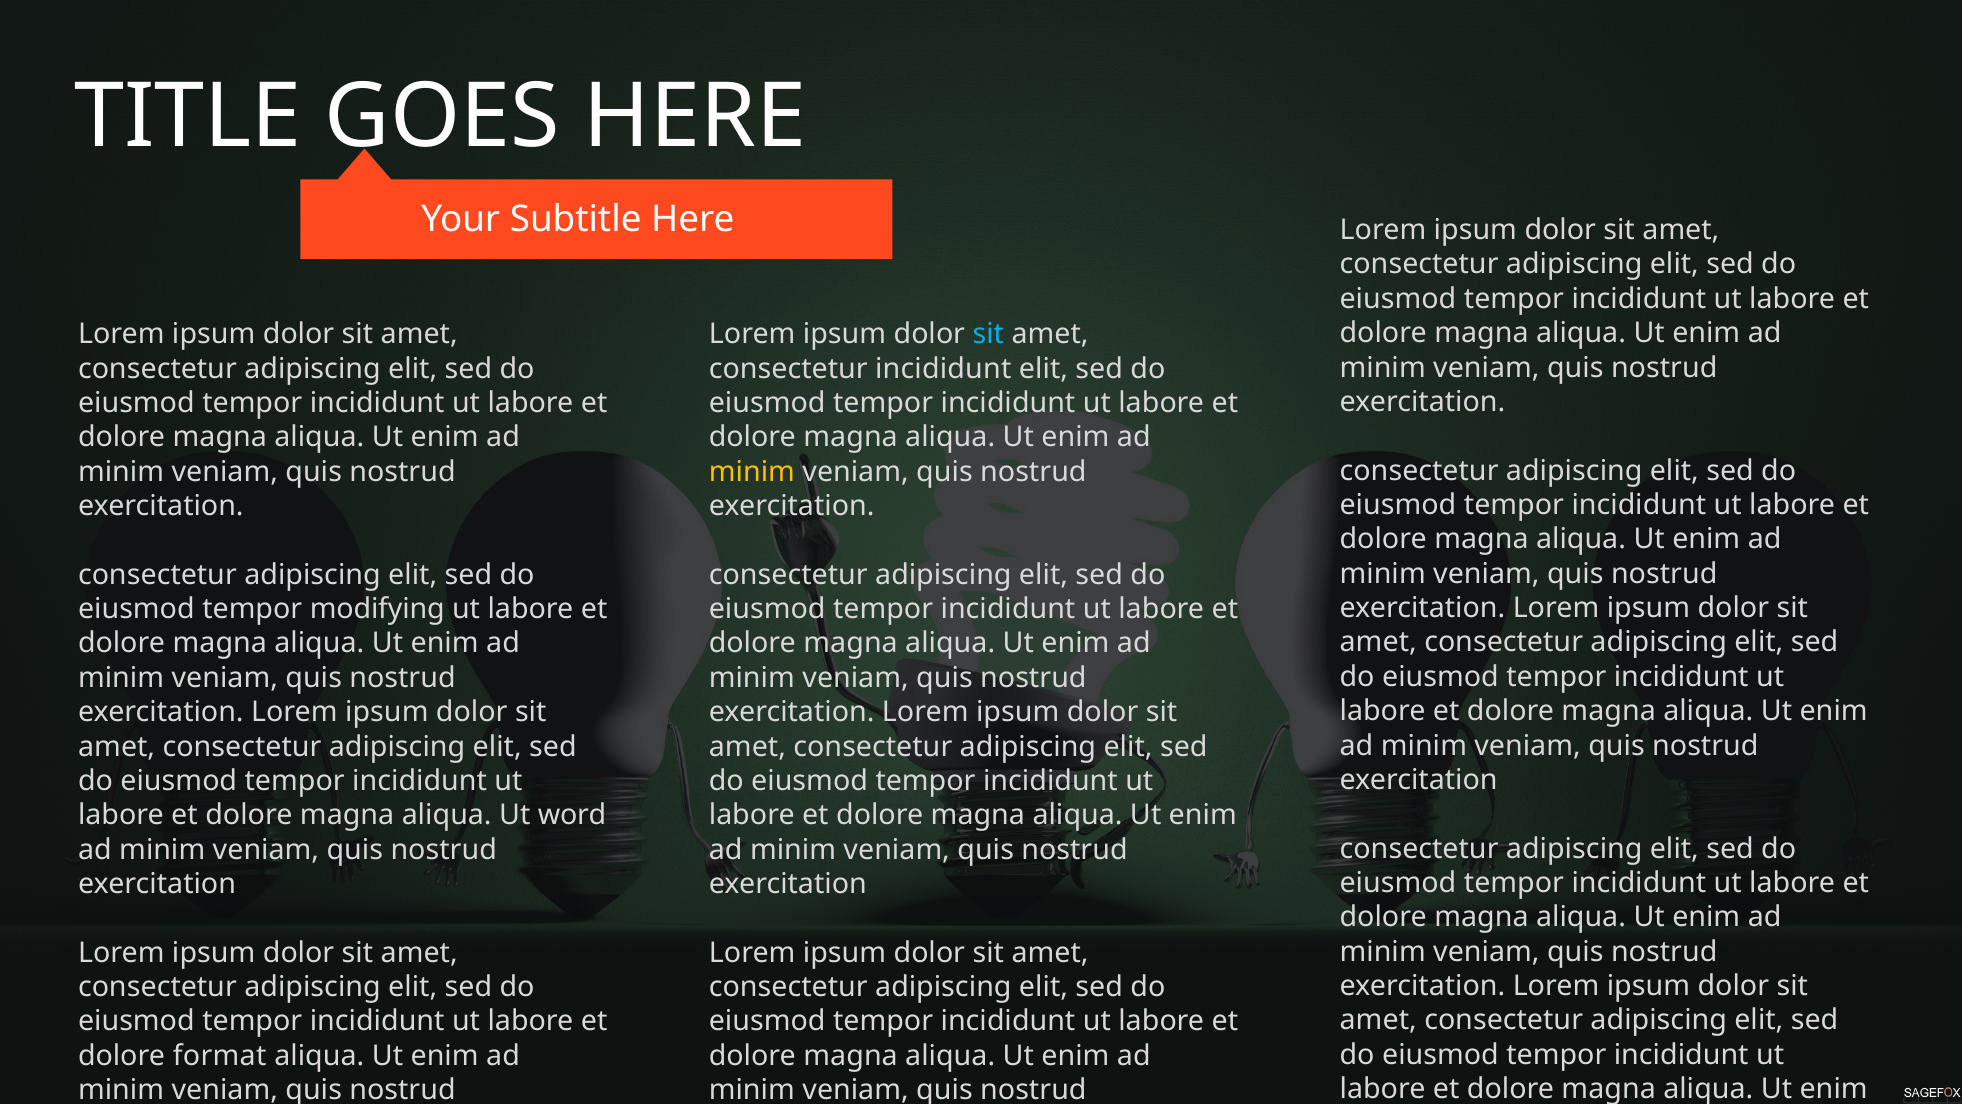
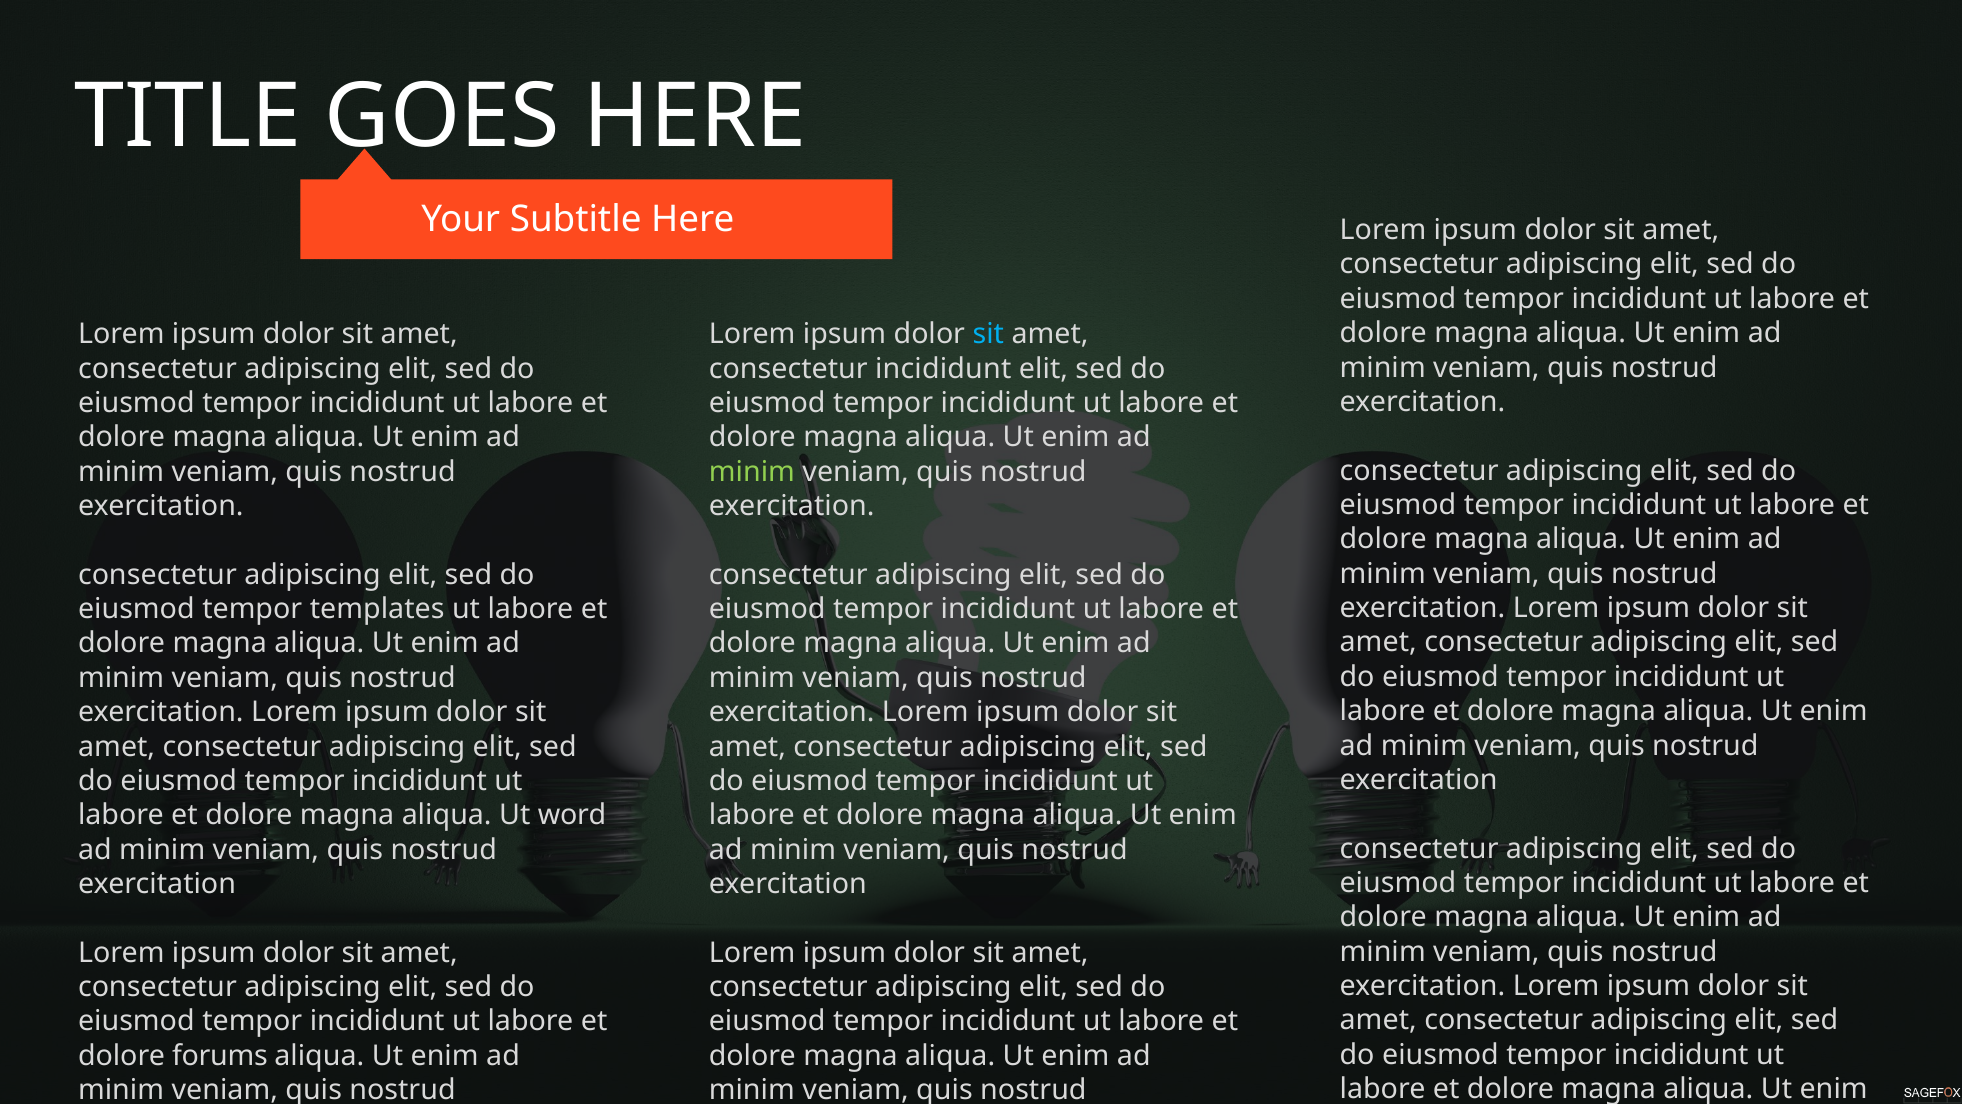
minim colour: yellow -> light green (752, 472)
modifying: modifying -> templates (377, 609)
format: format -> forums (220, 1056)
